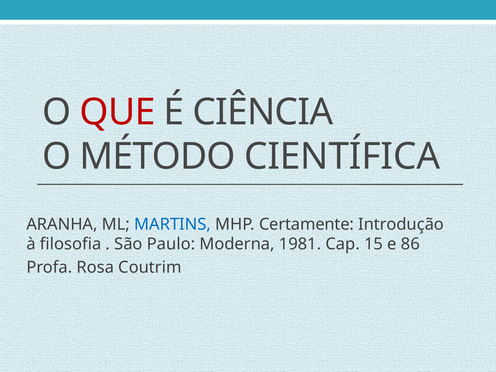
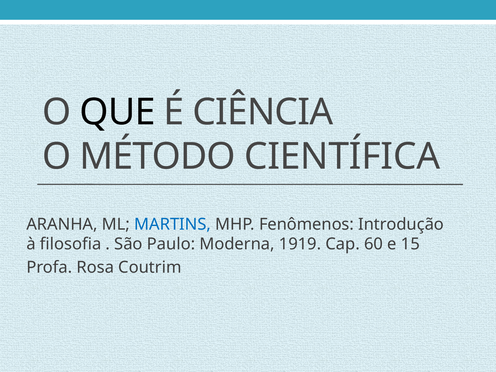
QUE colour: red -> black (117, 112)
Certamente: Certamente -> Fenômenos (306, 224)
1981: 1981 -> 1919 (300, 244)
15: 15 -> 60 (374, 244)
86: 86 -> 15 (410, 244)
